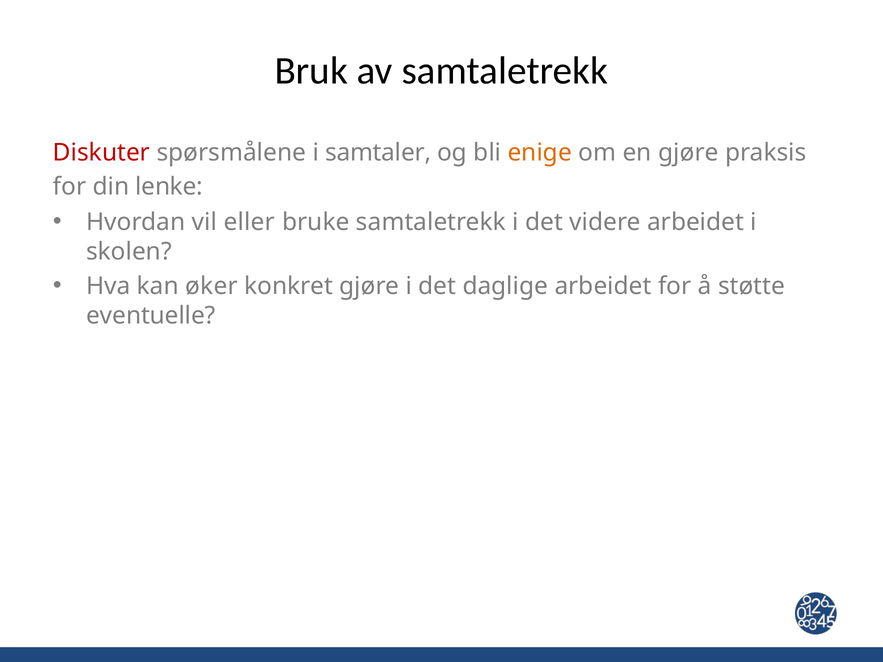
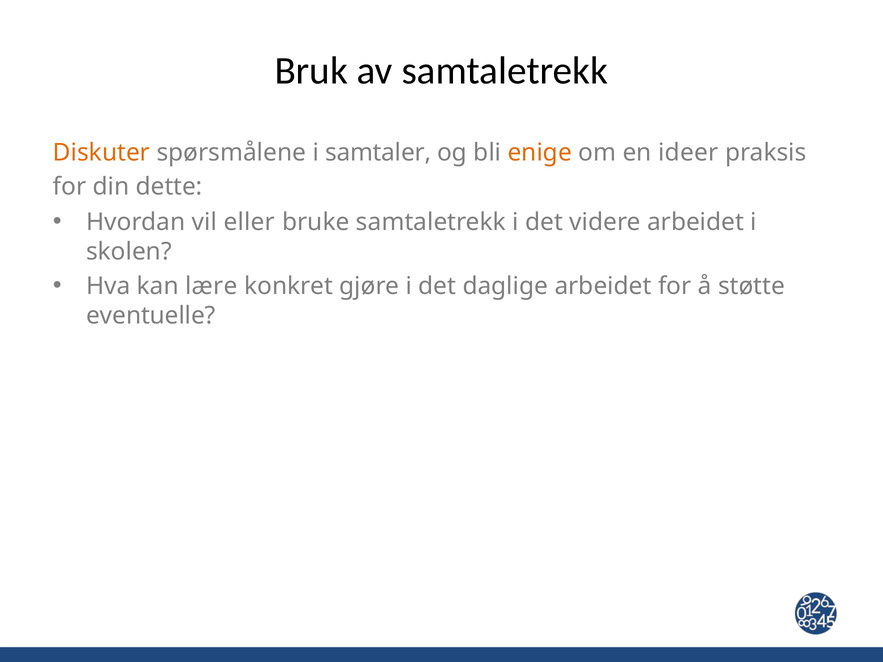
Diskuter colour: red -> orange (102, 153)
en gjøre: gjøre -> ideer (688, 153)
lenke: lenke -> dette (169, 187)
øker: øker -> lære (212, 286)
